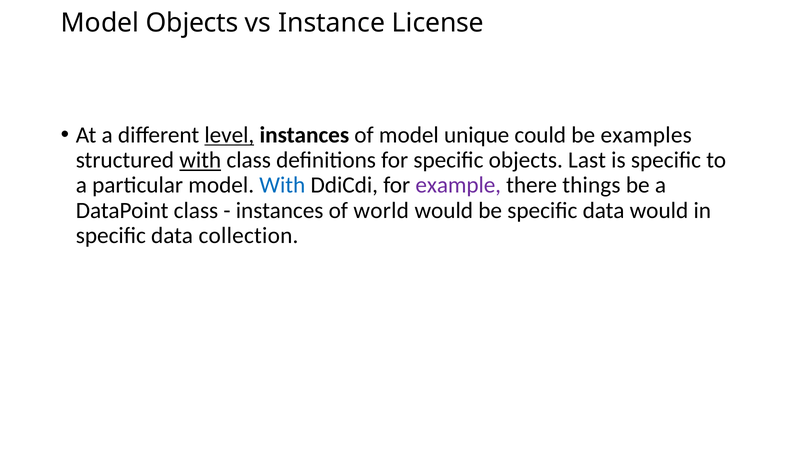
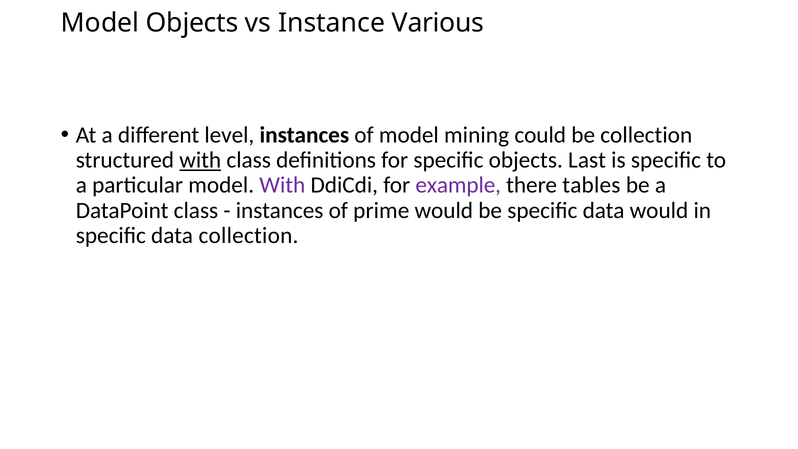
License: License -> Various (438, 23)
level underline: present -> none (229, 135)
unique: unique -> mining (477, 135)
be examples: examples -> collection (646, 135)
With colour: blue -> purple (282, 185)
things: things -> tables (591, 185)
world: world -> prime (381, 210)
